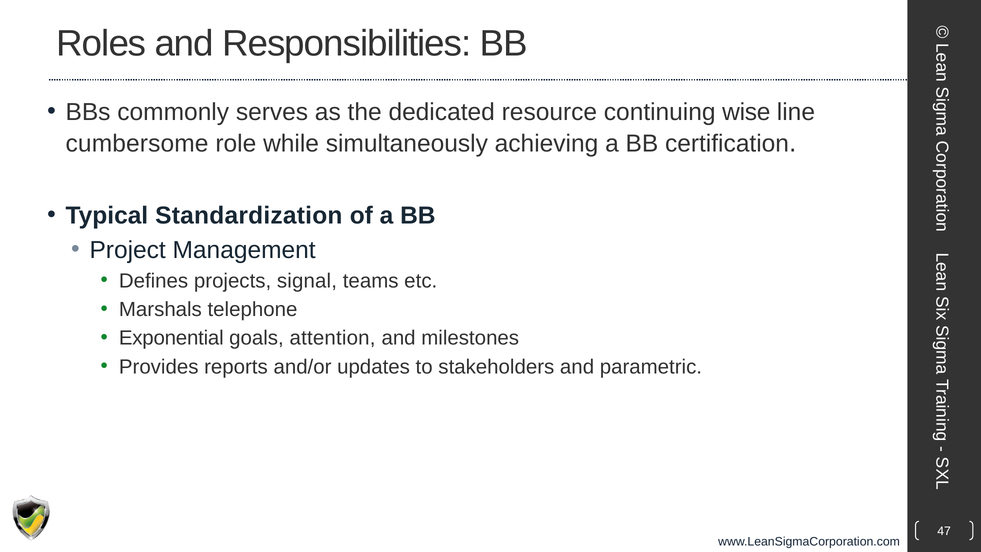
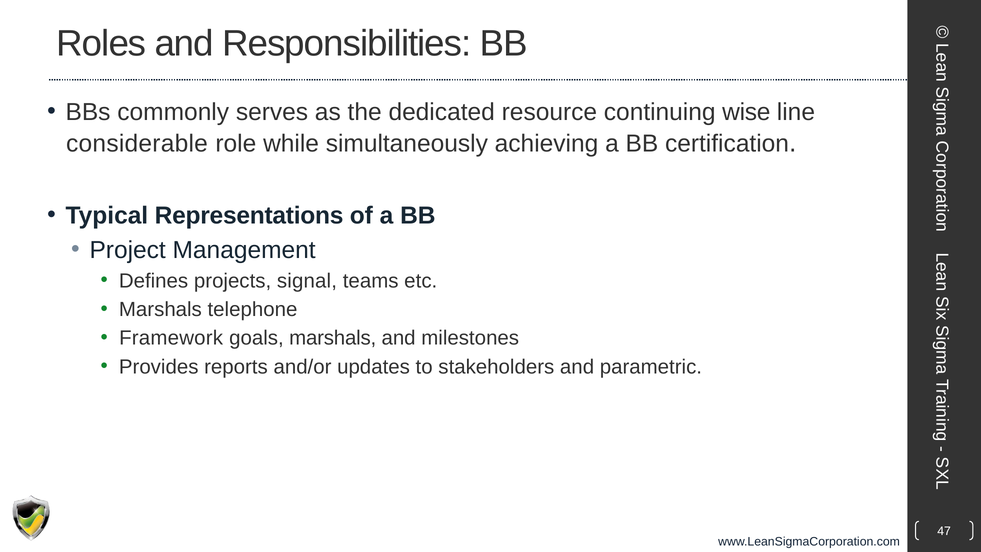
cumbersome: cumbersome -> considerable (137, 144)
Standardization: Standardization -> Representations (249, 216)
Exponential: Exponential -> Framework (171, 338)
goals attention: attention -> marshals (333, 338)
